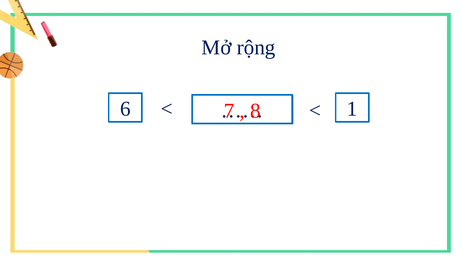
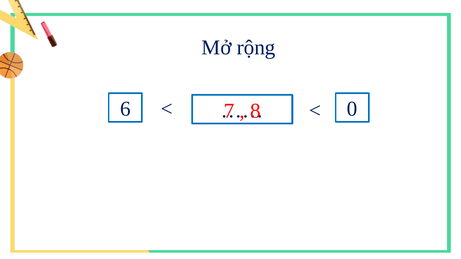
1: 1 -> 0 (352, 109)
